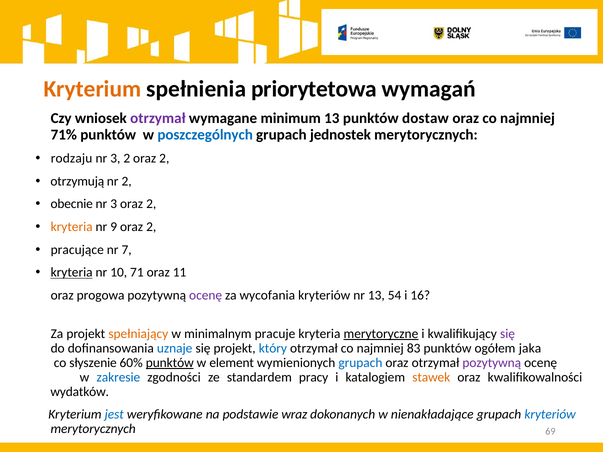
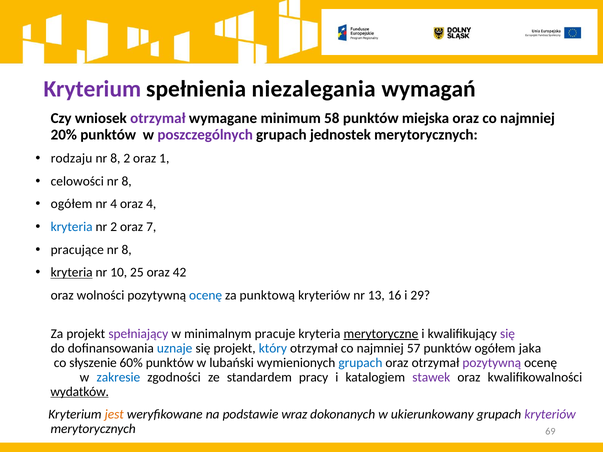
Kryterium colour: orange -> purple (92, 89)
priorytetowa: priorytetowa -> niezalegania (314, 89)
minimum 13: 13 -> 58 (332, 118)
dostaw: dostaw -> miejska (426, 118)
71%: 71% -> 20% (64, 135)
poszczególnych colour: blue -> purple (205, 135)
3: 3 -> 8 (115, 159)
2 oraz 2: 2 -> 1 (164, 159)
otrzymują: otrzymują -> celowości (77, 181)
2: 2 -> 8 (127, 181)
obecnie: obecnie -> ogółem (72, 204)
3: 3 -> 4 (114, 204)
2: 2 -> 4 (151, 204)
kryteria colour: orange -> blue (72, 227)
nr 9: 9 -> 2 (114, 227)
2: 2 -> 7 (151, 227)
7: 7 -> 8 (127, 250)
71: 71 -> 25 (137, 273)
11: 11 -> 42 (180, 273)
progowa: progowa -> wolności (101, 296)
ocenę colour: purple -> blue (206, 296)
wycofania: wycofania -> punktową (267, 296)
54: 54 -> 16 (395, 296)
16: 16 -> 29 (420, 296)
spełniający colour: orange -> purple (138, 334)
83: 83 -> 57 (414, 348)
punktów underline: present -> none (170, 363)
element: element -> lubański (232, 363)
stawek colour: orange -> purple (431, 377)
wydatków underline: none -> present (80, 392)
jest colour: blue -> orange (114, 415)
nienakładające: nienakładające -> ukierunkowany (432, 415)
kryteriów colour: blue -> purple (550, 415)
